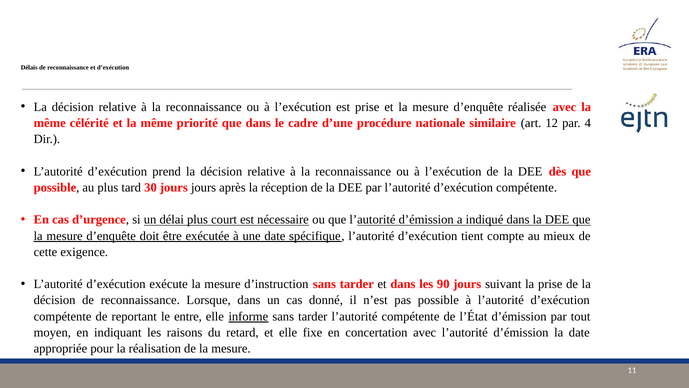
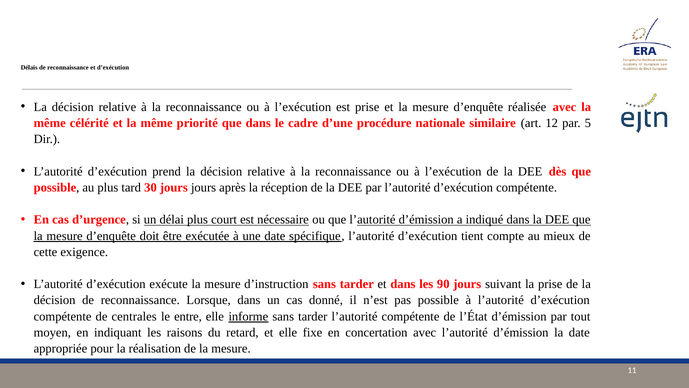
4: 4 -> 5 (588, 123)
reportant: reportant -> centrales (134, 316)
